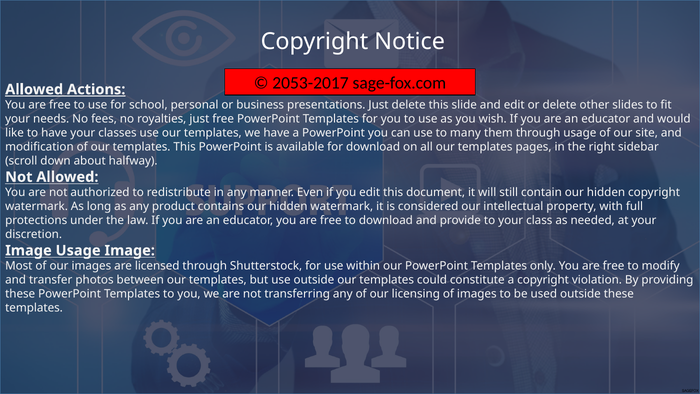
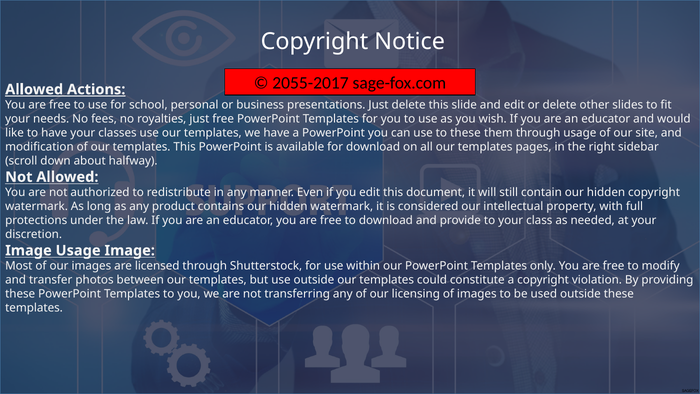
2053-2017: 2053-2017 -> 2055-2017 (310, 83)
to many: many -> these (465, 133)
